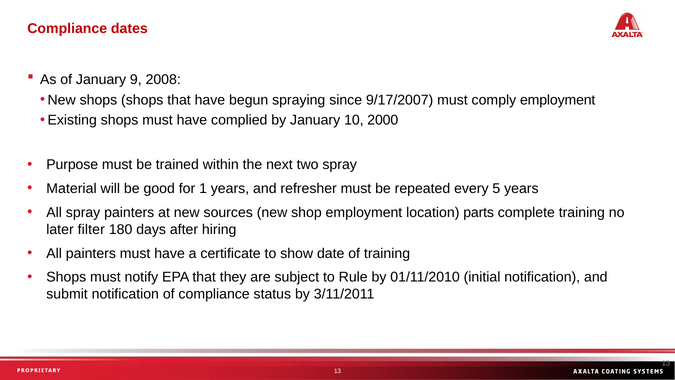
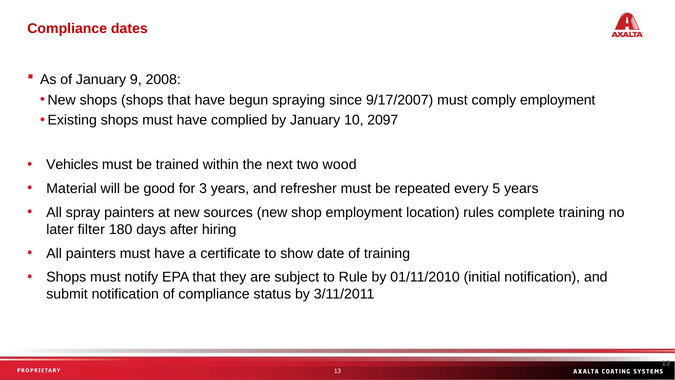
2000: 2000 -> 2097 (383, 120)
Purpose: Purpose -> Vehicles (72, 165)
two spray: spray -> wood (340, 165)
1: 1 -> 3 (203, 188)
parts: parts -> rules (479, 212)
